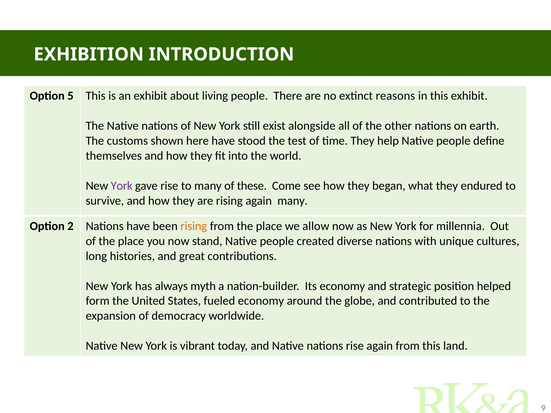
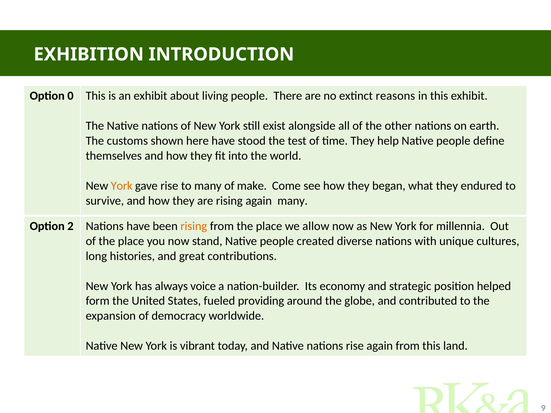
5: 5 -> 0 (70, 96)
York colour: purple -> orange (122, 186)
these: these -> make (252, 186)
myth: myth -> voice (203, 286)
fueled economy: economy -> providing (261, 301)
